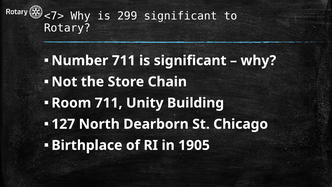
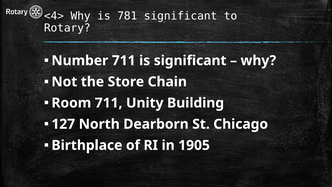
<7>: <7> -> <4> (54, 16)
299: 299 -> 781 (127, 16)
